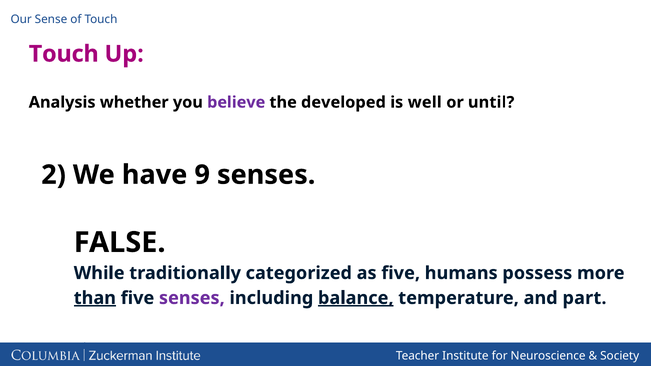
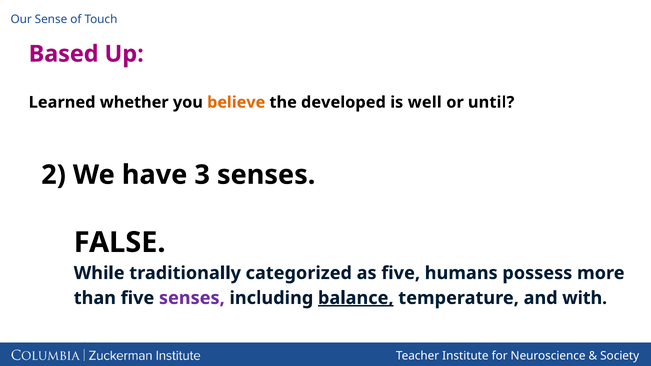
Touch: Touch -> Based (64, 54)
Analysis: Analysis -> Learned (62, 102)
believe colour: purple -> orange (236, 102)
9: 9 -> 3 (202, 175)
than underline: present -> none (95, 298)
part: part -> with (585, 298)
